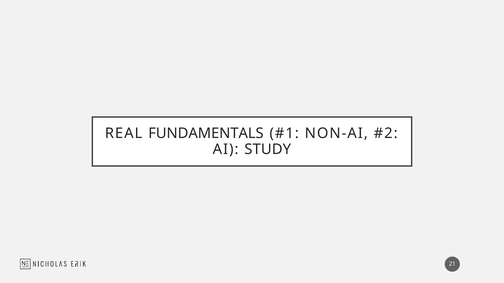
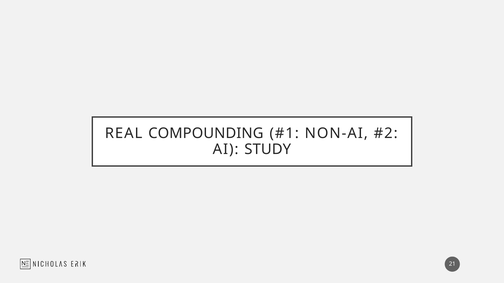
FUNDAMENTALS: FUNDAMENTALS -> COMPOUNDING (206, 134)
